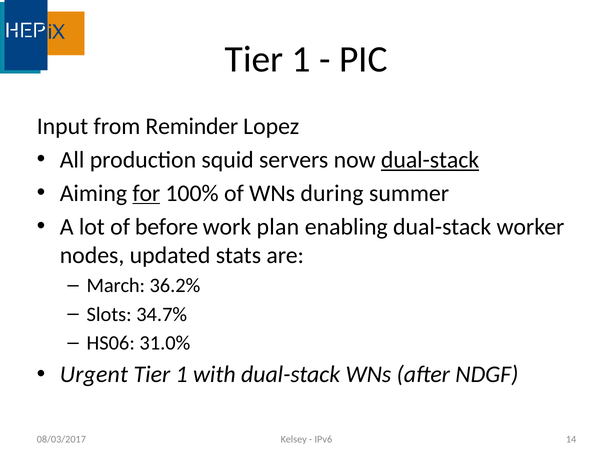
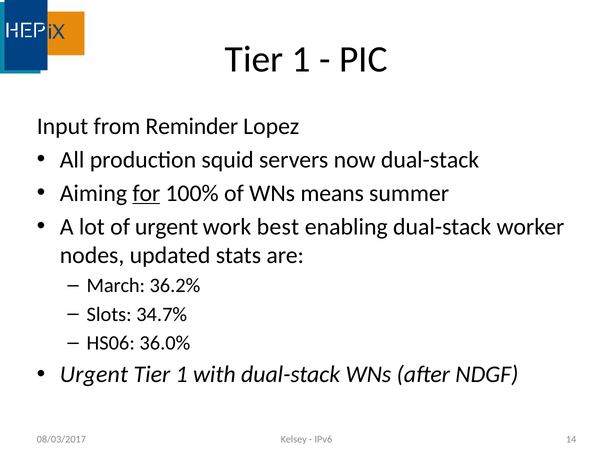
dual-stack underline: present -> none (430, 160)
during: during -> means (332, 193)
of before: before -> urgent (167, 227)
plan: plan -> best (278, 227)
31.0%: 31.0% -> 36.0% (165, 343)
